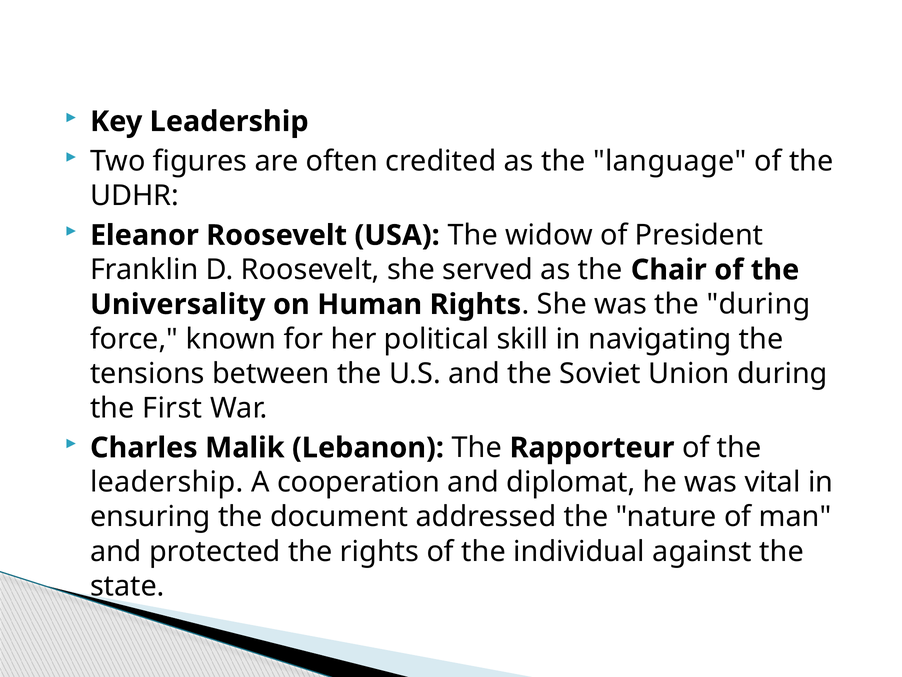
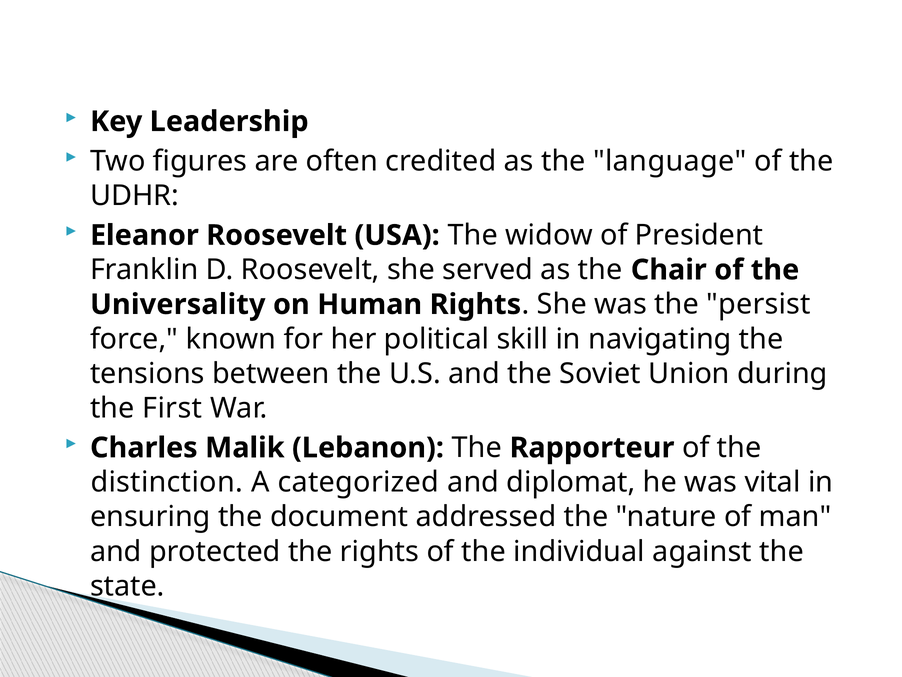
the during: during -> persist (759, 304)
leadership: leadership -> distinction (167, 482)
cooperation: cooperation -> categorized (358, 482)
